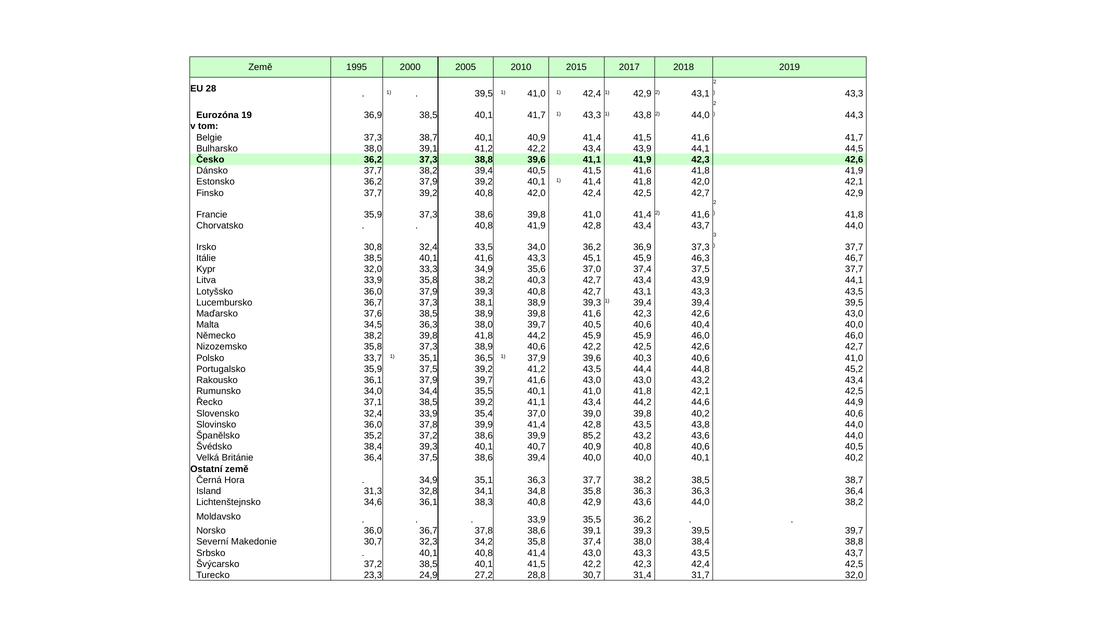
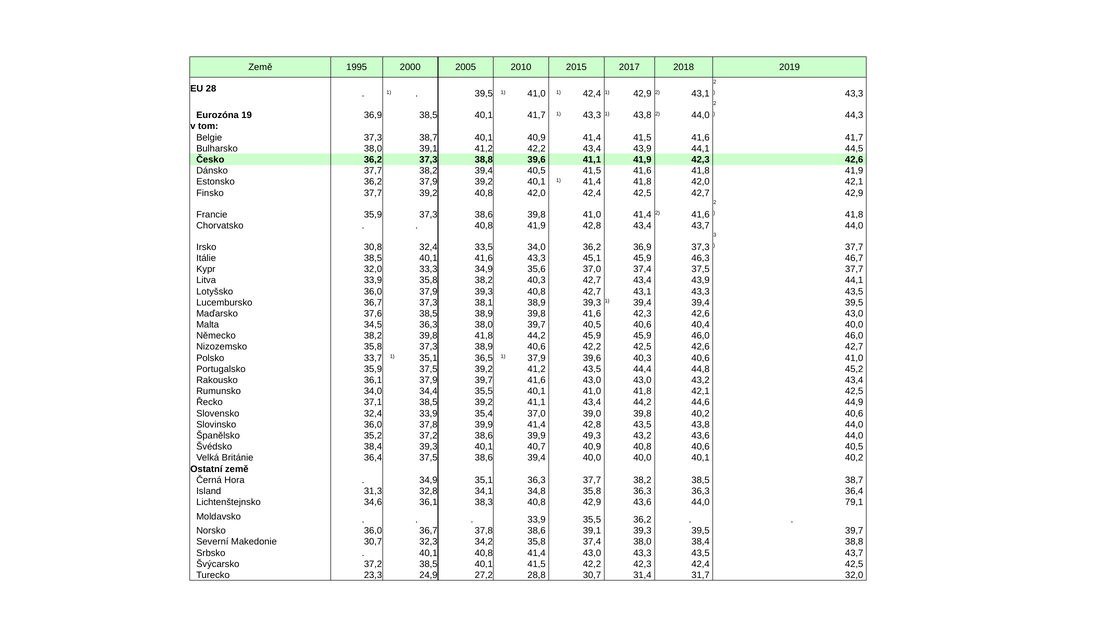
85,2: 85,2 -> 49,3 (592, 436)
44,0 38,2: 38,2 -> 79,1 (854, 503)
